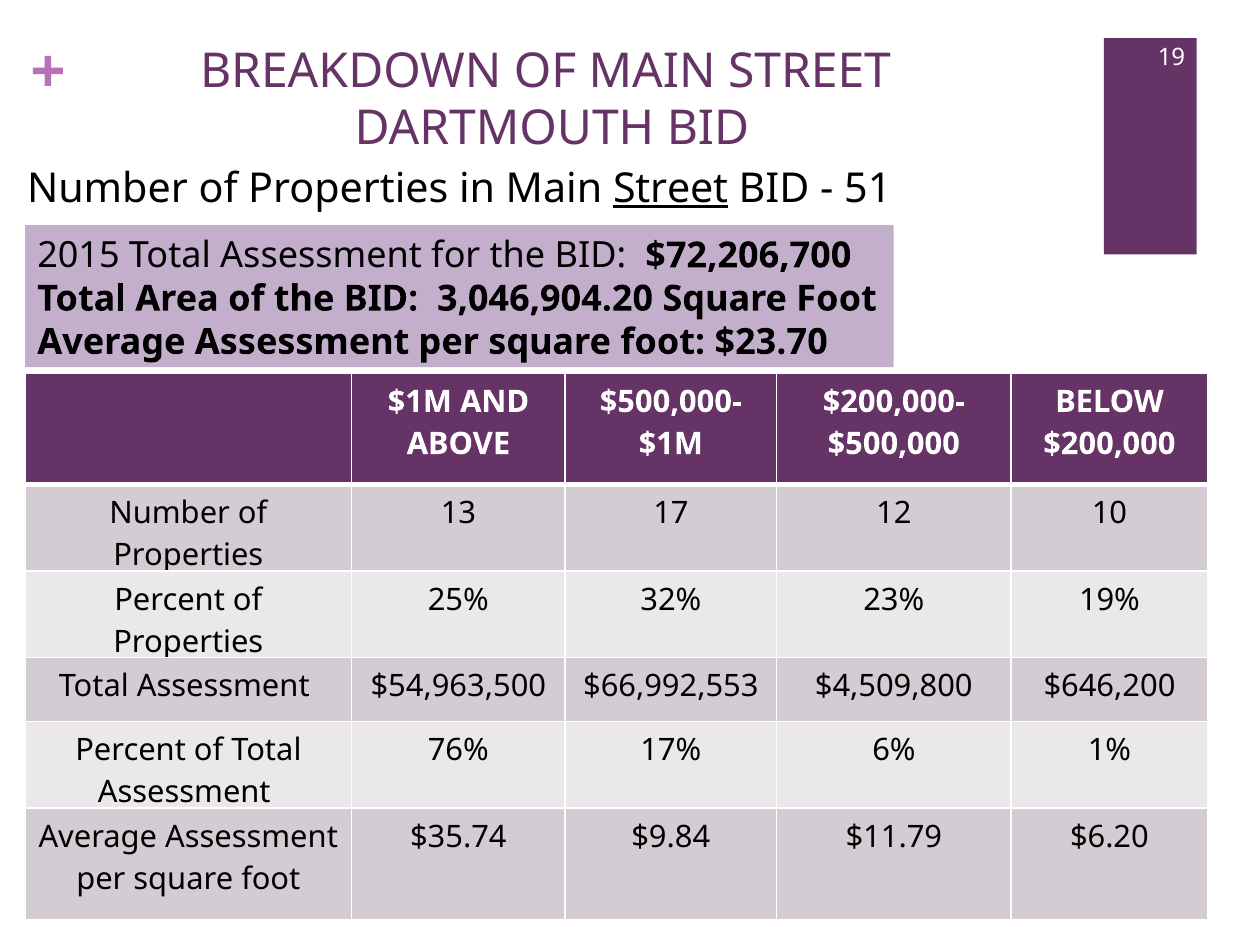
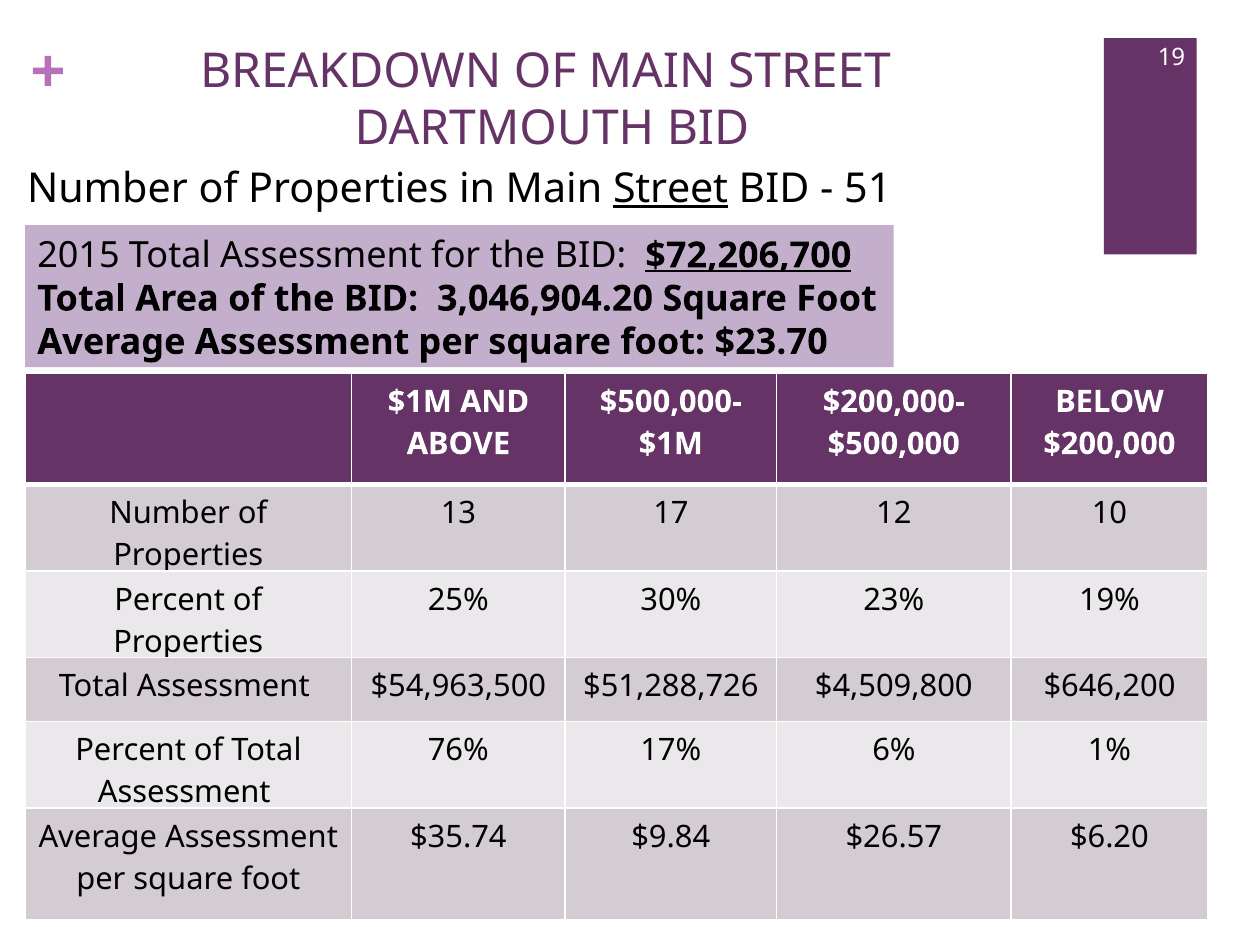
$72,206,700 underline: none -> present (748, 255)
32%: 32% -> 30% (671, 600)
$66,992,553: $66,992,553 -> $51,288,726 (671, 687)
$11.79: $11.79 -> $26.57 (894, 837)
